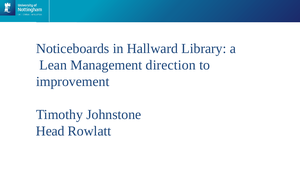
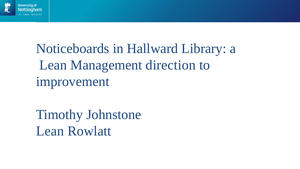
Head: Head -> Lean (50, 131)
